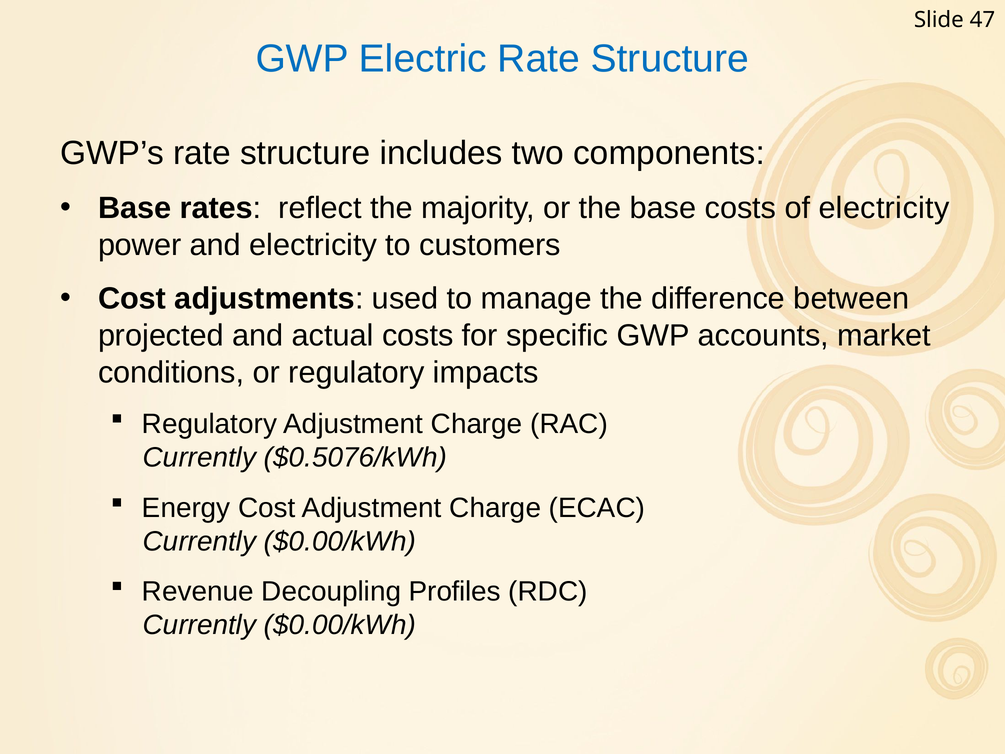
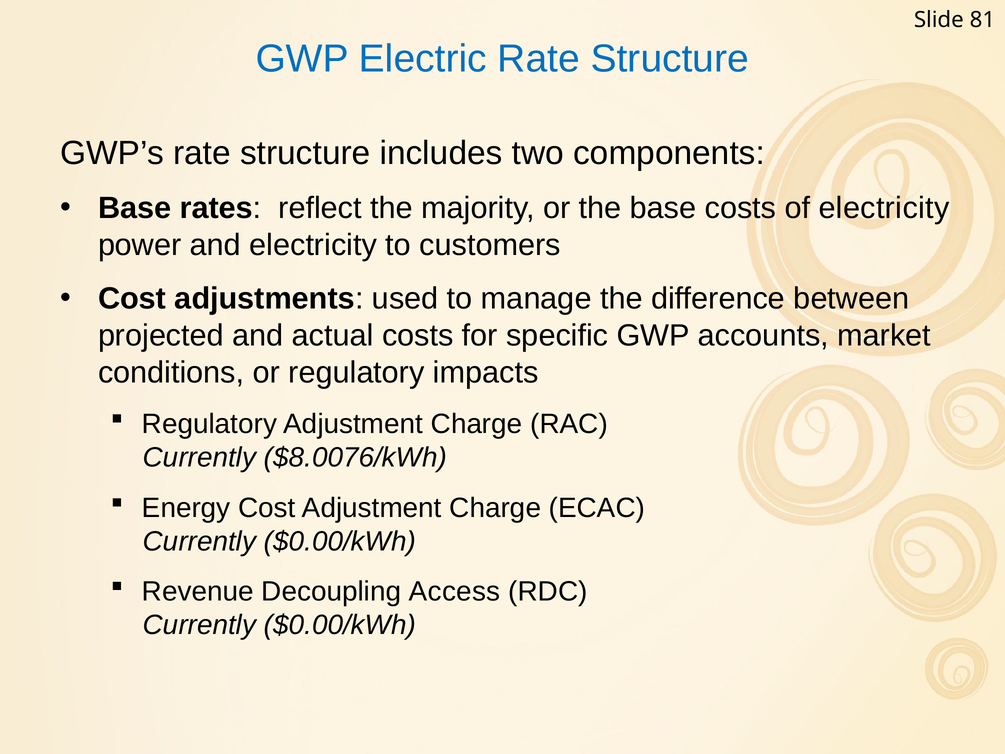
47: 47 -> 81 (982, 20)
$0.5076/kWh: $0.5076/kWh -> $8.0076/kWh (355, 457)
Profiles: Profiles -> Access (455, 591)
